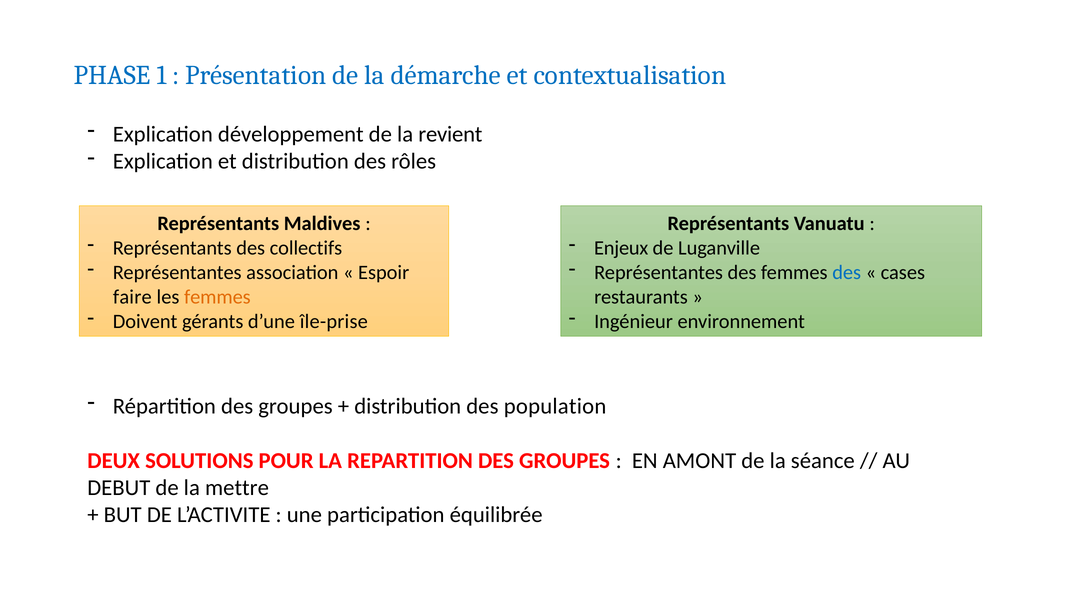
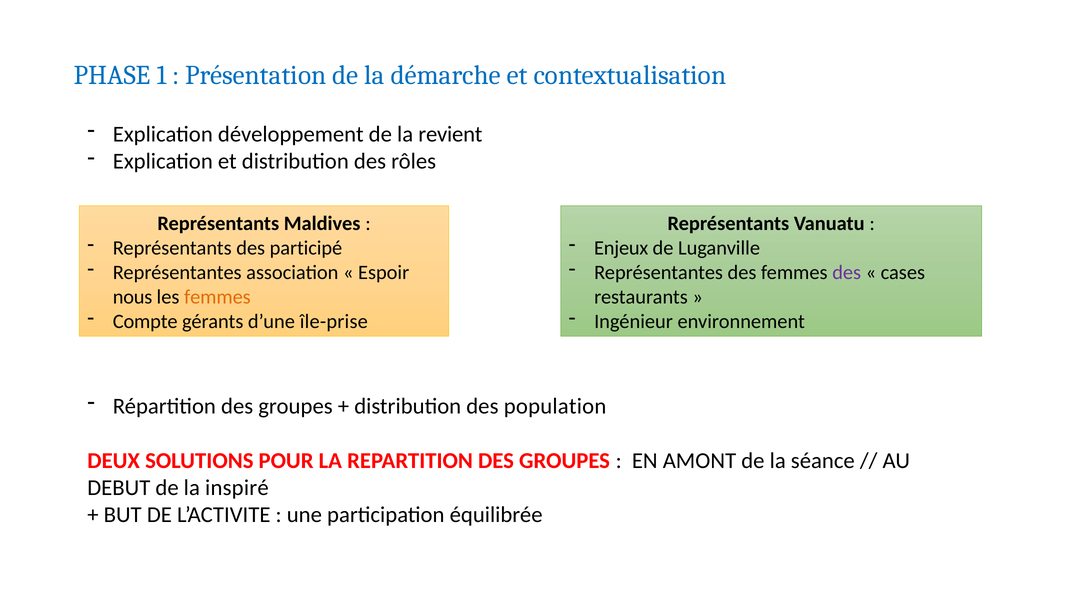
collectifs: collectifs -> participé (306, 248)
des colour: blue -> purple (847, 273)
faire: faire -> nous (133, 297)
Doivent: Doivent -> Compte (145, 322)
mettre: mettre -> inspiré (237, 488)
